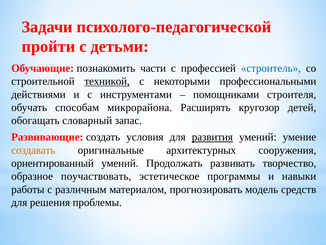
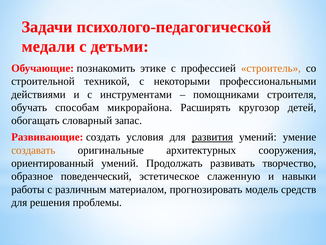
пройти: пройти -> медали (48, 47)
части: части -> этике (153, 68)
строитель colour: blue -> orange (271, 68)
техникой underline: present -> none (107, 81)
поучаствовать: поучаствовать -> поведенческий (96, 176)
программы: программы -> слаженную (234, 176)
